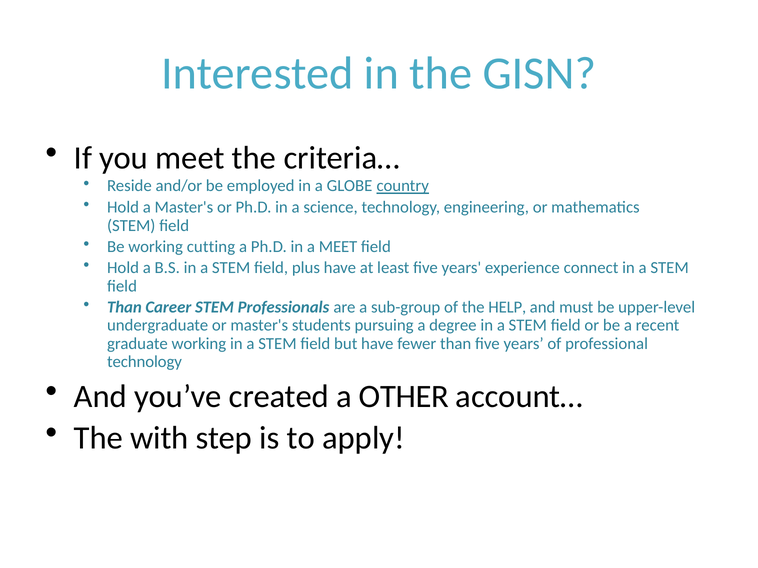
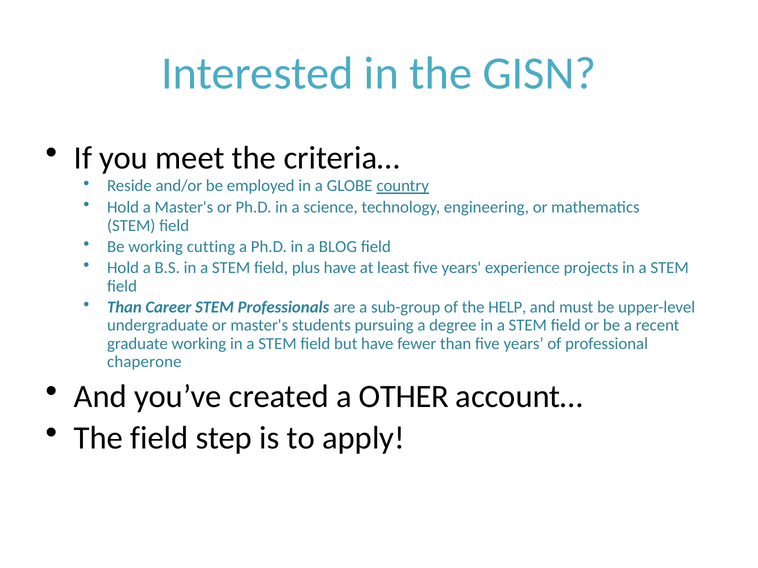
a MEET: MEET -> BLOG (338, 247)
connect: connect -> projects (591, 268)
technology: technology -> chaperone (144, 362)
The with: with -> field (159, 438)
